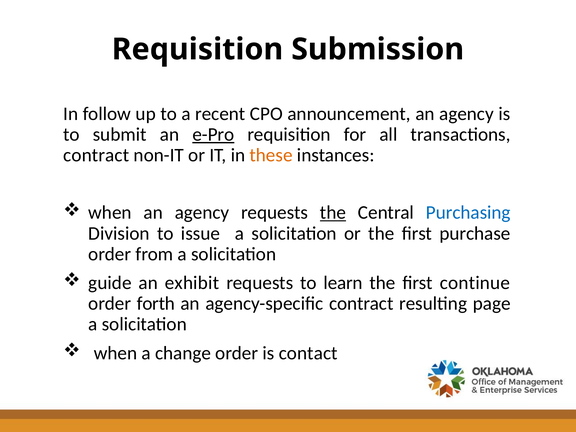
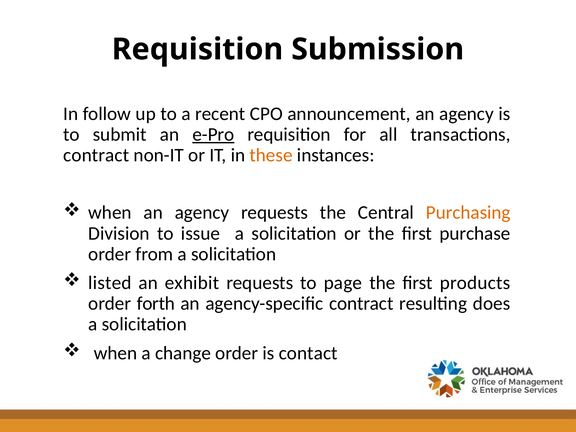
the underline: present -> none (333, 213)
Purchasing colour: blue -> orange (468, 213)
guide: guide -> listed (110, 283)
learn: learn -> page (343, 283)
continue: continue -> products (475, 283)
page: page -> does (492, 304)
